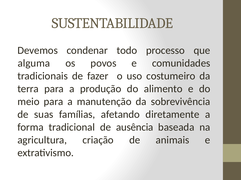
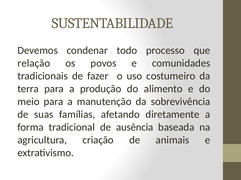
alguma: alguma -> relação (34, 63)
